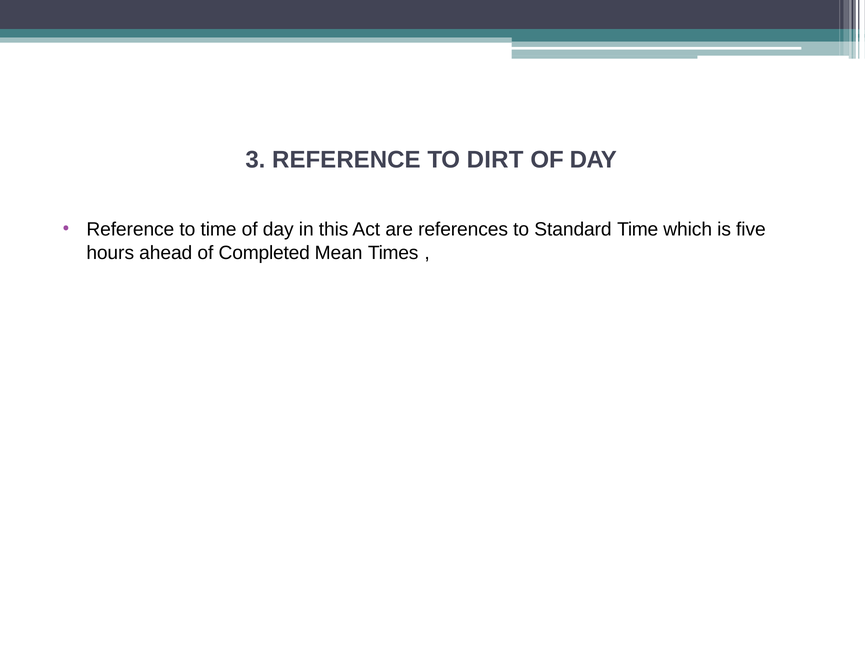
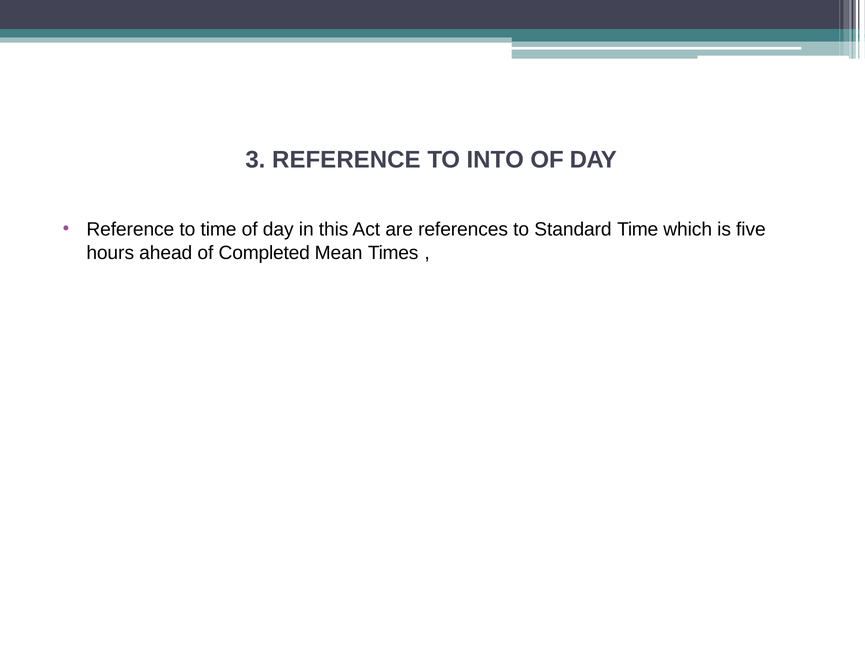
DIRT: DIRT -> INTO (495, 160)
